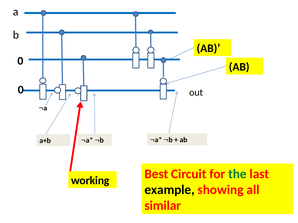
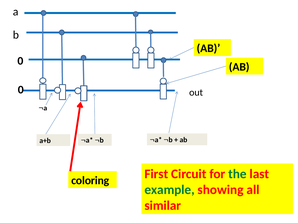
Best: Best -> First (156, 174)
working: working -> coloring (90, 181)
example colour: black -> green (170, 190)
